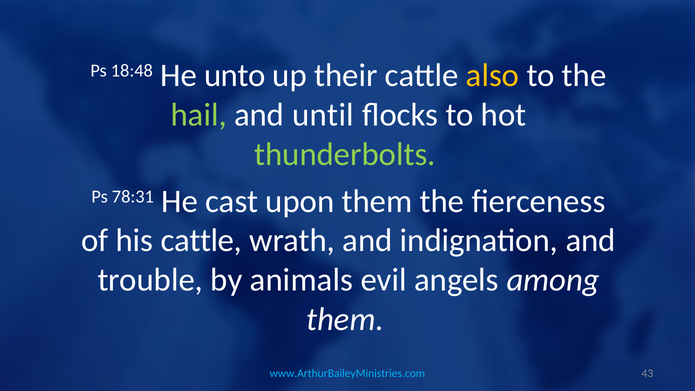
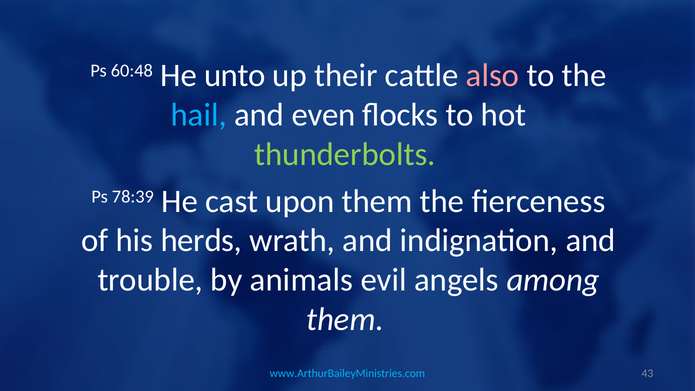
18:48: 18:48 -> 60:48 (132, 71)
also colour: yellow -> pink (493, 75)
hail colour: light green -> light blue (199, 115)
until: until -> even (323, 115)
78:31: 78:31 -> 78:39 (133, 197)
his cattle: cattle -> herds (201, 241)
